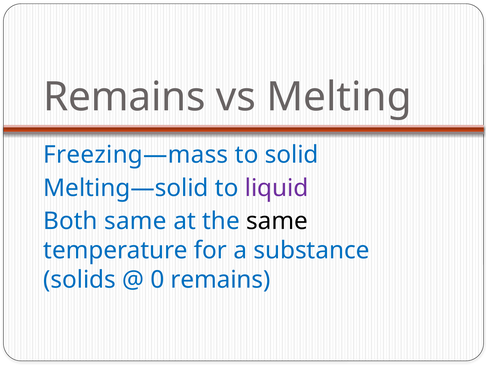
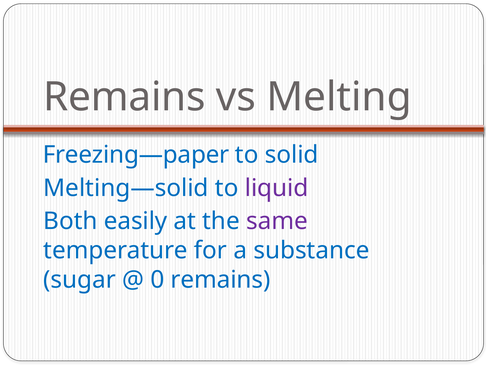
Freezing—mass: Freezing—mass -> Freezing—paper (136, 154)
Both same: same -> easily (136, 221)
same colour: black -> purple (277, 221)
solids: solids -> sugar (80, 279)
